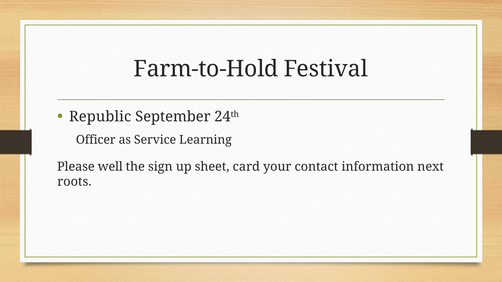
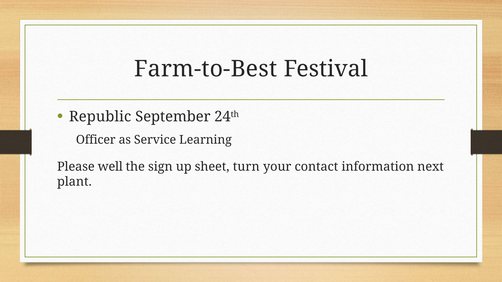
Farm-to-Hold: Farm-to-Hold -> Farm-to-Best (206, 69)
card: card -> turn (246, 167)
roots: roots -> plant (74, 182)
